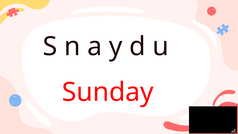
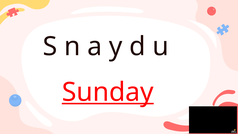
Sunday underline: none -> present (108, 92)
